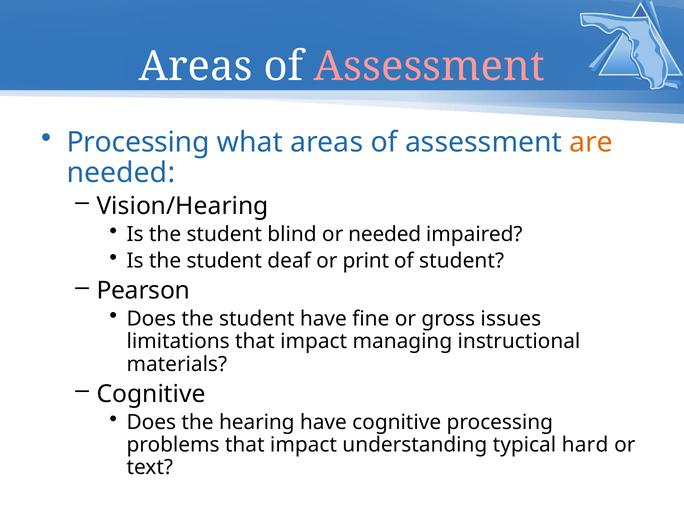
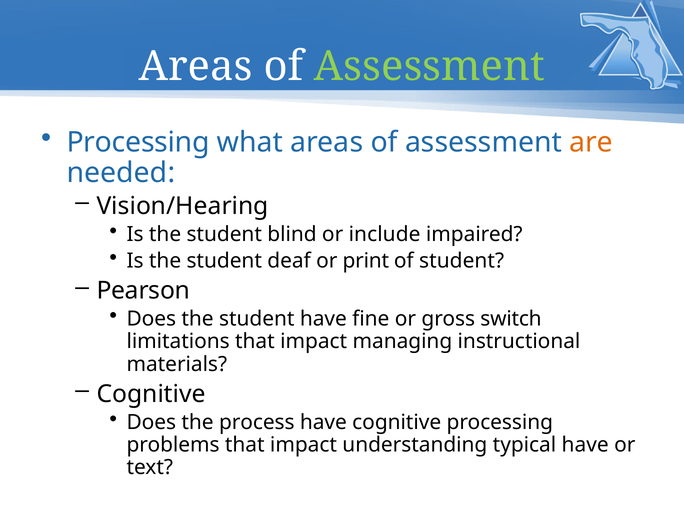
Assessment colour: pink -> light green (429, 66)
or needed: needed -> include (385, 234)
issues: issues -> switch (511, 319)
hearing: hearing -> process (257, 422)
typical hard: hard -> have (585, 445)
